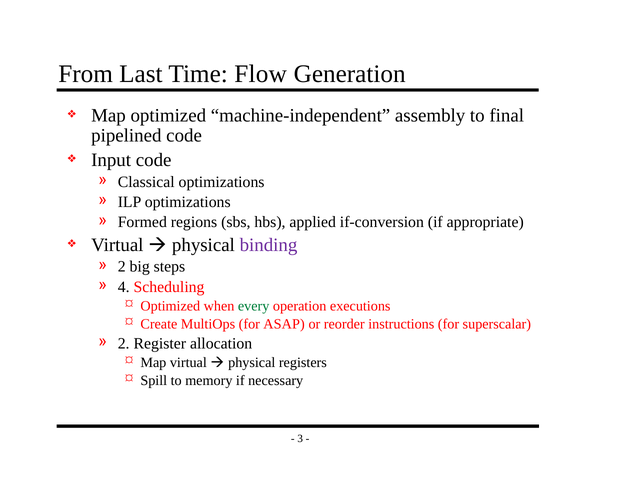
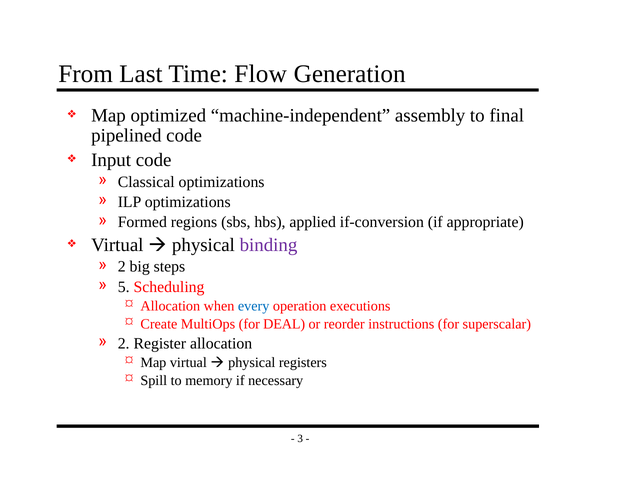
4: 4 -> 5 (124, 286)
Optimized: Optimized -> Allocation (170, 305)
every colour: green -> blue (254, 305)
ASAP: ASAP -> DEAL (284, 324)
